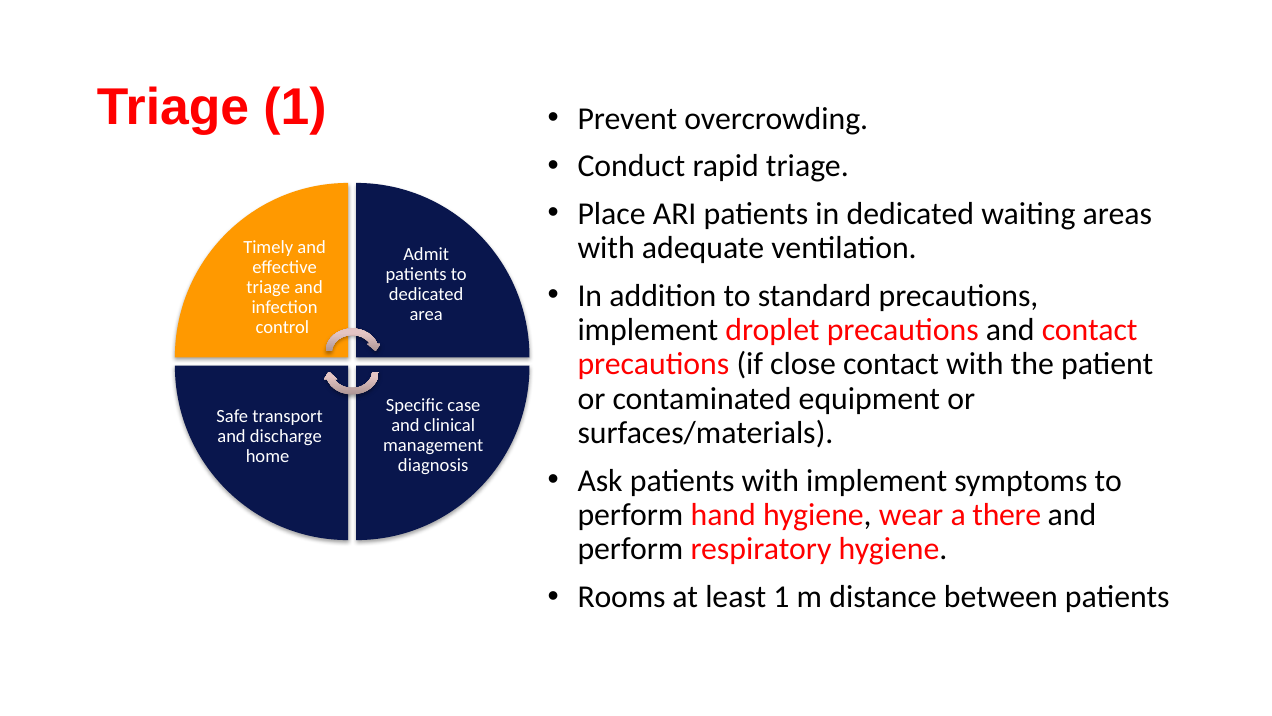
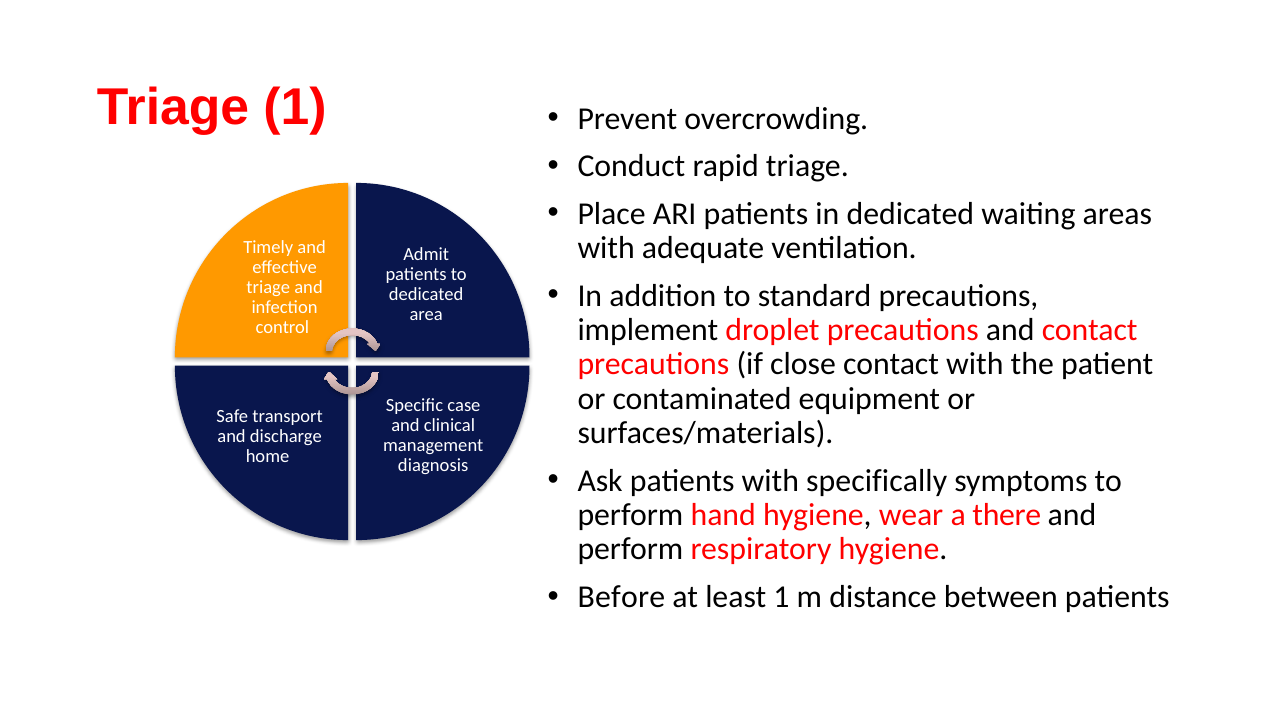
with implement: implement -> specifically (877, 480)
Rooms: Rooms -> Before (621, 597)
